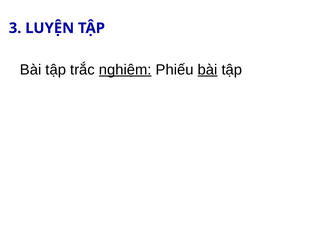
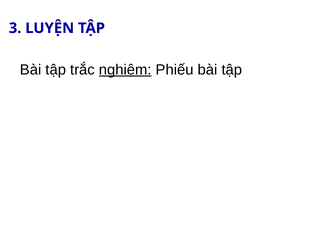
bài underline: present -> none (208, 70)
